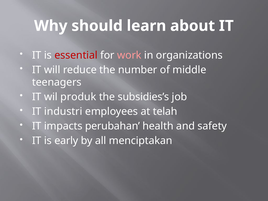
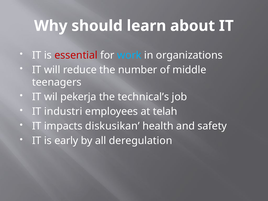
work colour: pink -> light blue (129, 55)
produk: produk -> pekerja (78, 97)
subsidies’s: subsidies’s -> technical’s (143, 97)
perubahan: perubahan -> diskusikan (112, 126)
menciptakan: menciptakan -> deregulation (141, 141)
